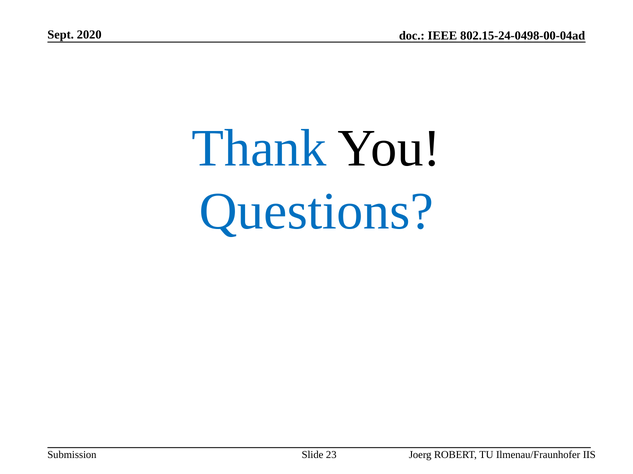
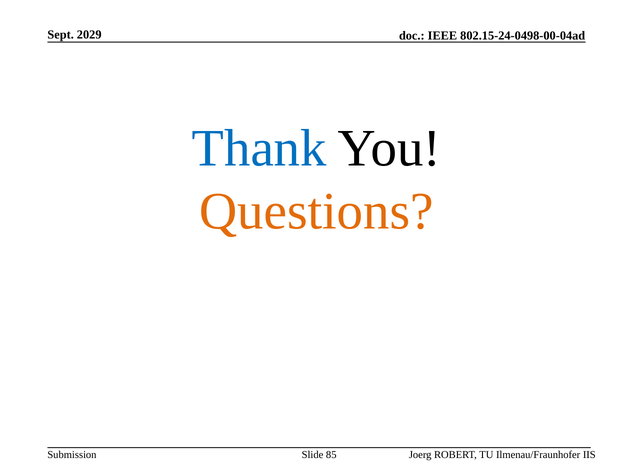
2020: 2020 -> 2029 (89, 35)
Questions colour: blue -> orange (316, 212)
23: 23 -> 85 (331, 455)
